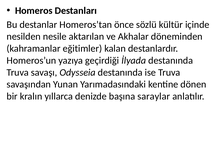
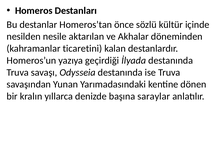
eğitimler: eğitimler -> ticaretini (82, 48)
